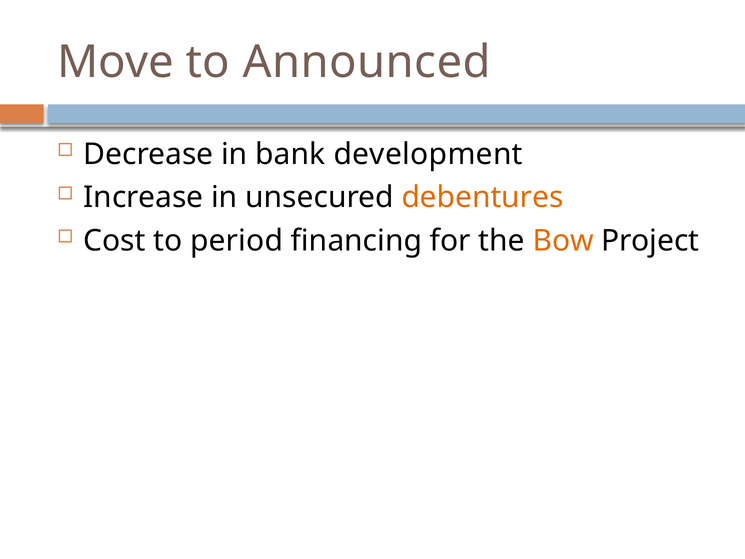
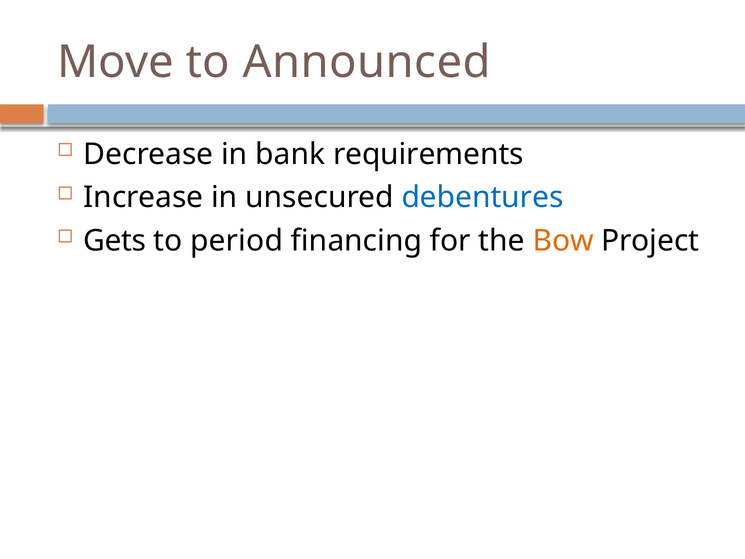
development: development -> requirements (428, 154)
debentures colour: orange -> blue (483, 197)
Cost: Cost -> Gets (115, 241)
